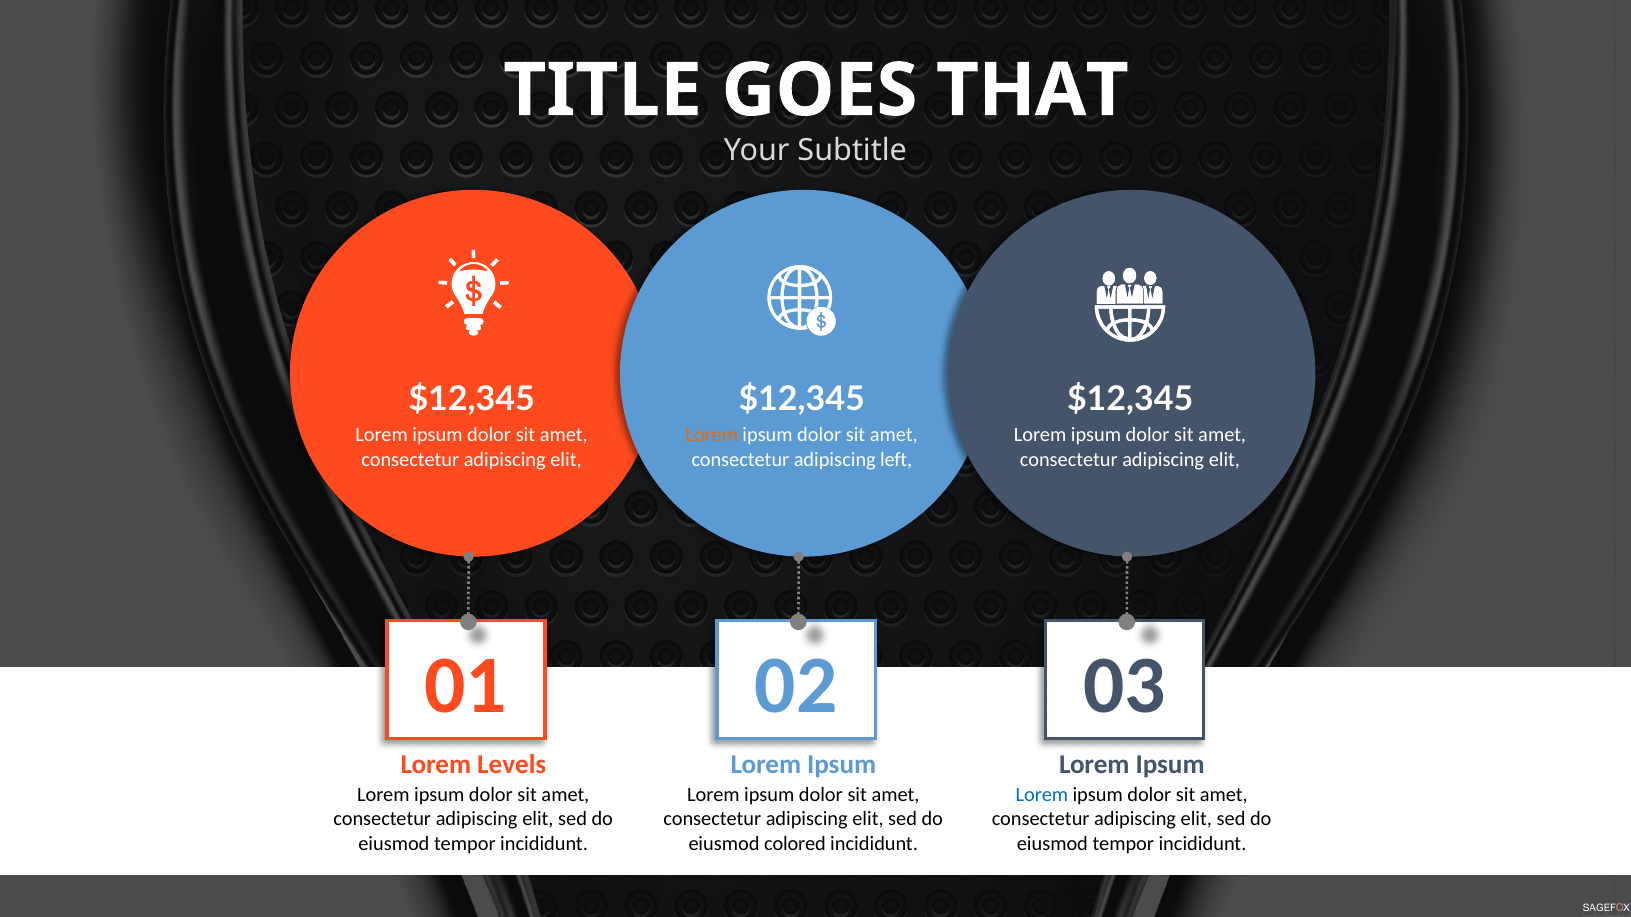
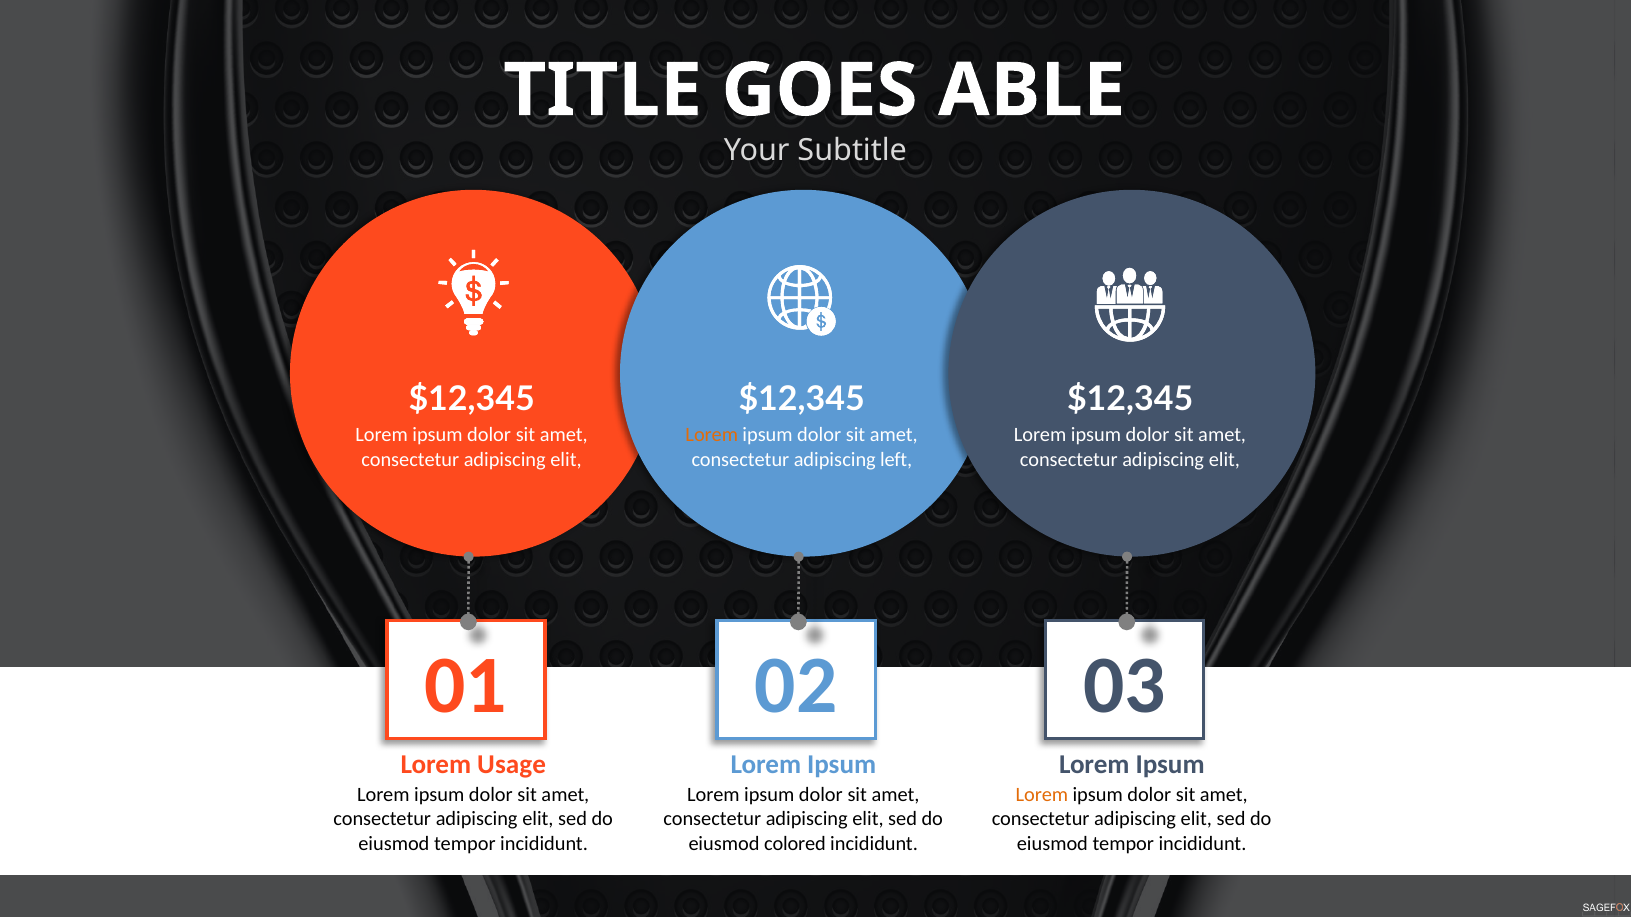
THAT: THAT -> ABLE (1032, 91)
Levels: Levels -> Usage (512, 765)
Lorem colour: blue -> orange (1042, 795)
